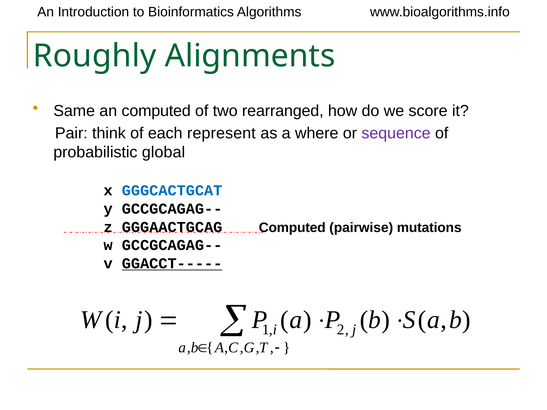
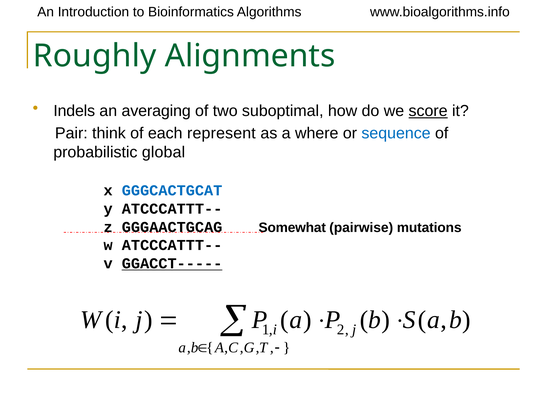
Same: Same -> Indels (74, 111)
an computed: computed -> averaging (156, 111)
rearranged: rearranged -> suboptimal (283, 111)
score underline: none -> present (428, 111)
sequence colour: purple -> blue (396, 133)
y GCCGCAGAG--: GCCGCAGAG-- -> ATCCCATTT-- (172, 209)
GGGAACTGCAG Computed: Computed -> Somewhat (292, 228)
w GCCGCAGAG--: GCCGCAGAG-- -> ATCCCATTT-- (172, 245)
